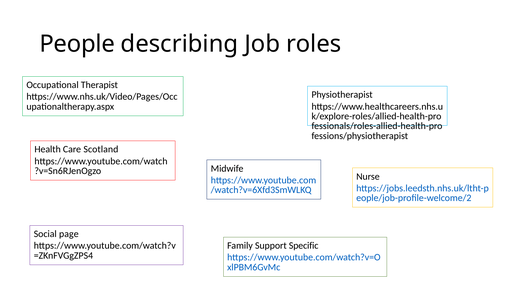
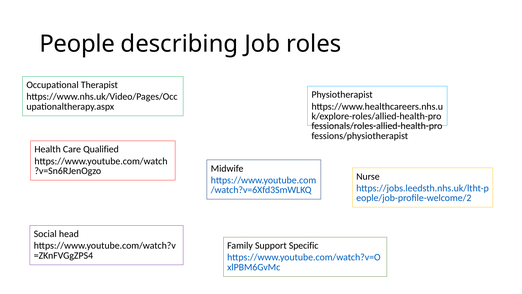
Scotland: Scotland -> Qualified (101, 149)
page: page -> head (69, 234)
